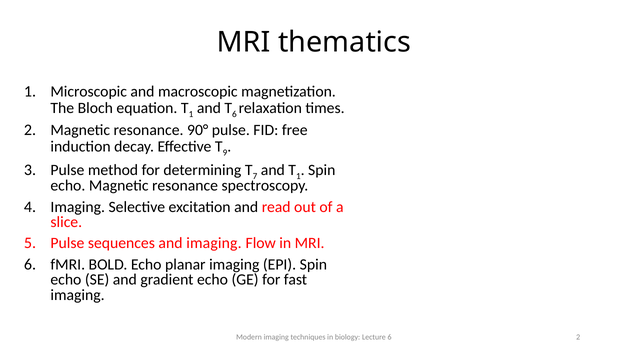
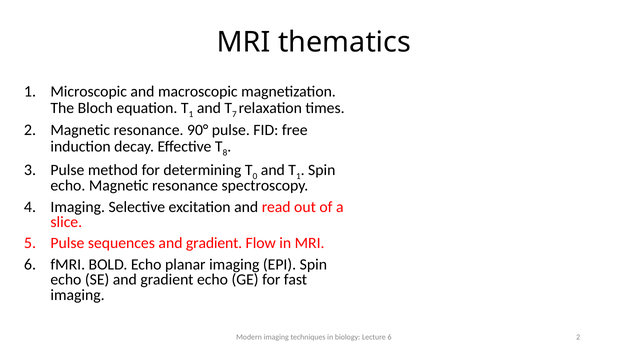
6: 6 -> 7 (234, 114)
9: 9 -> 8 (225, 153)
7: 7 -> 0 (255, 176)
sequences and imaging: imaging -> gradient (214, 243)
